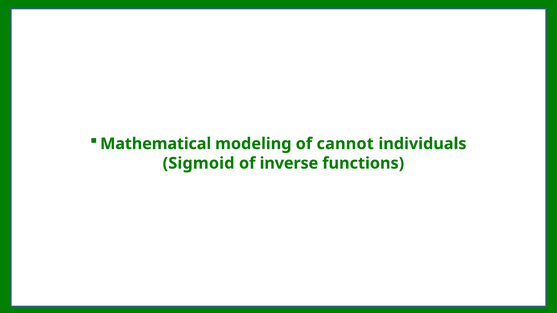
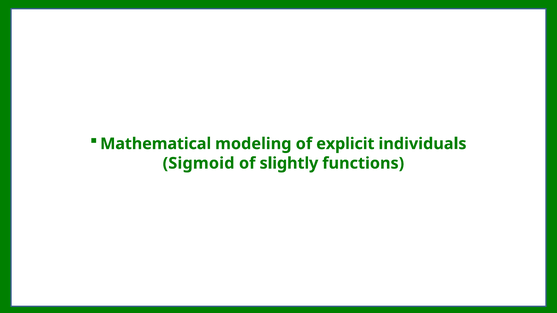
cannot: cannot -> explicit (345, 144)
inverse: inverse -> slightly (289, 163)
